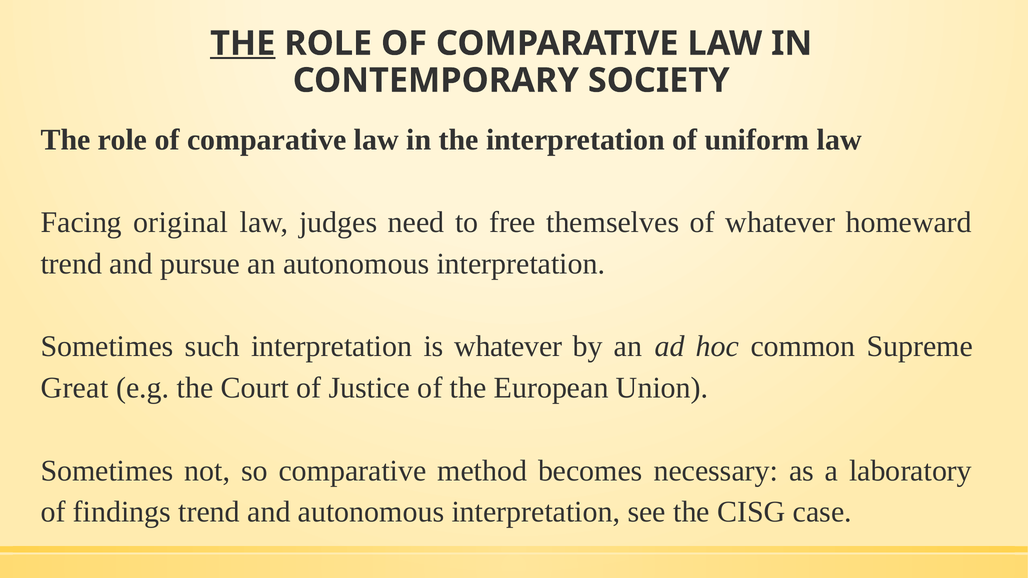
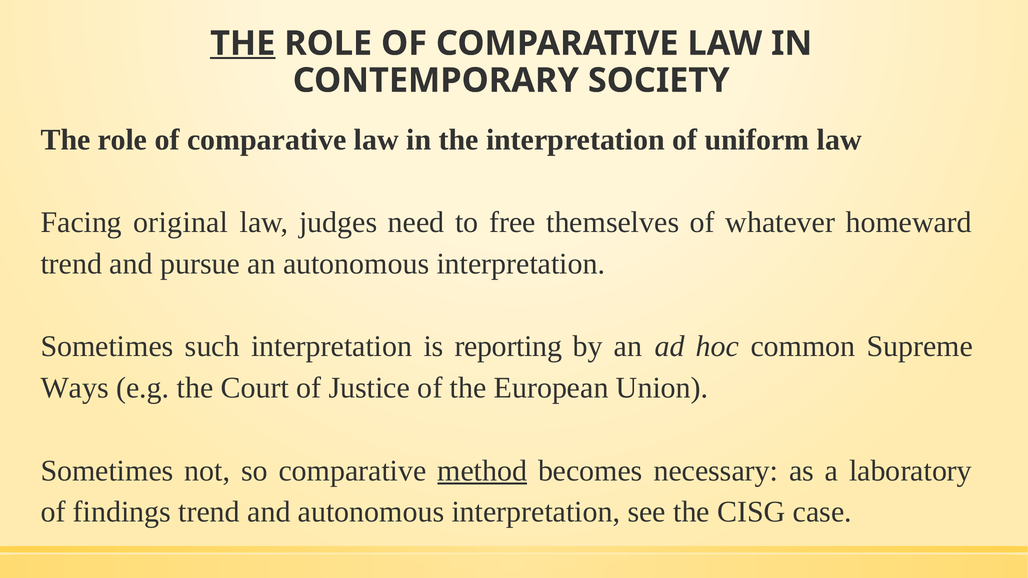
is whatever: whatever -> reporting (508, 347)
Great: Great -> Ways (75, 388)
method underline: none -> present (482, 471)
